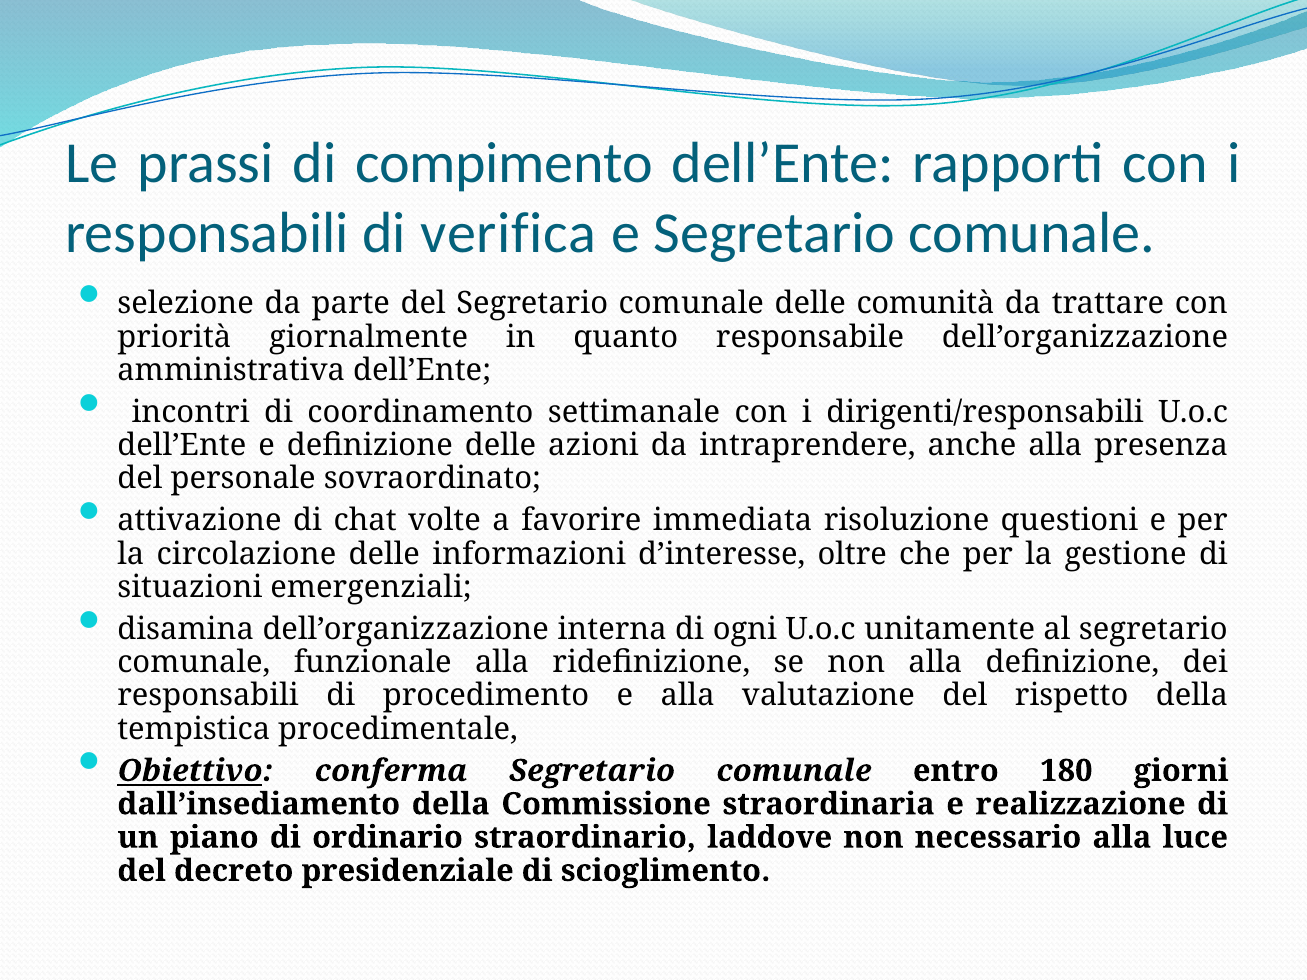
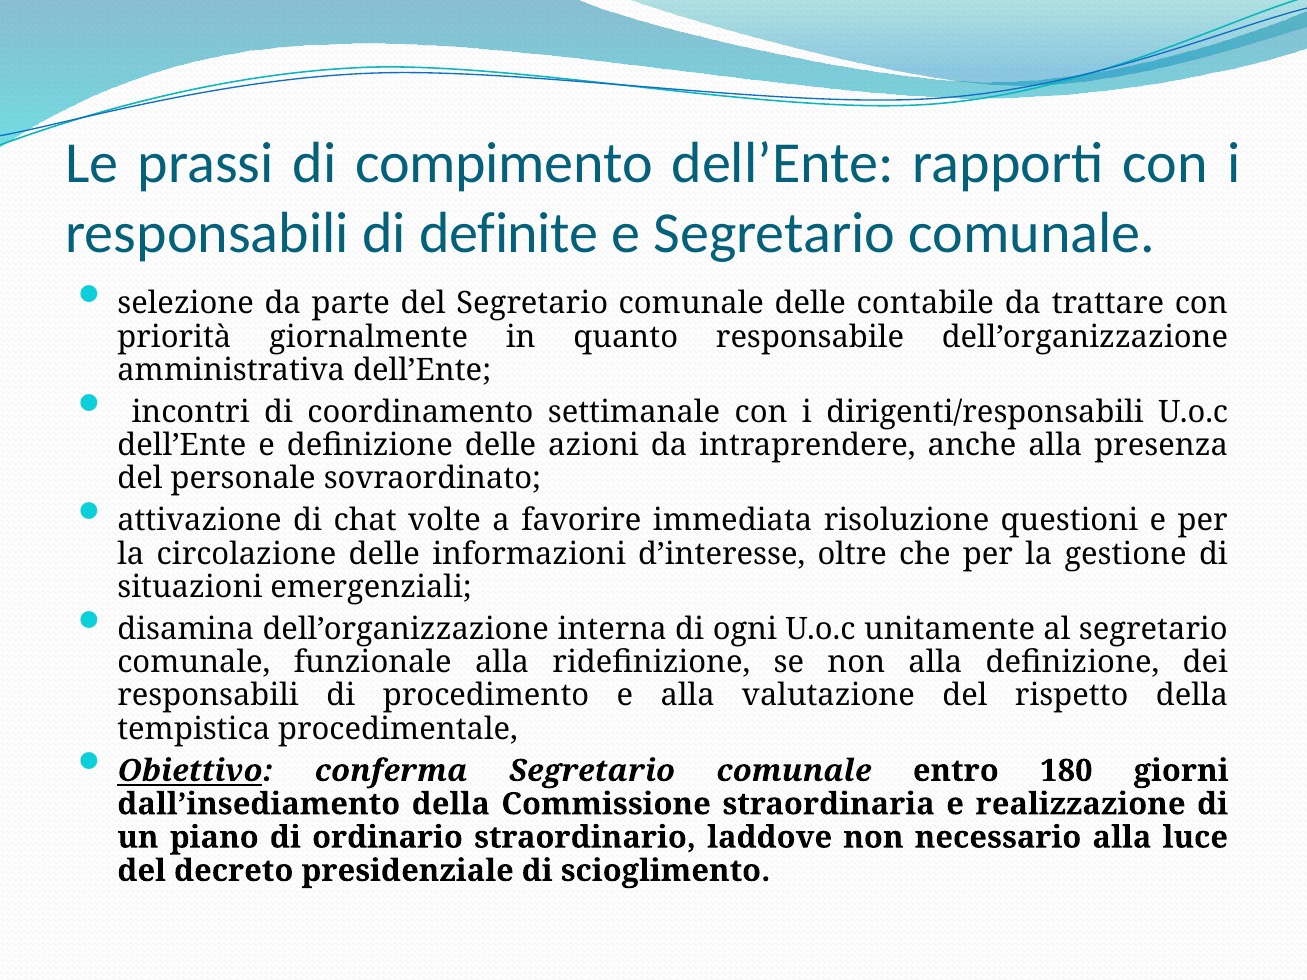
verifica: verifica -> definite (509, 233)
comunità: comunità -> contabile (925, 304)
